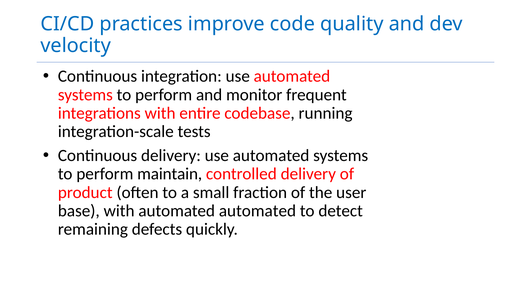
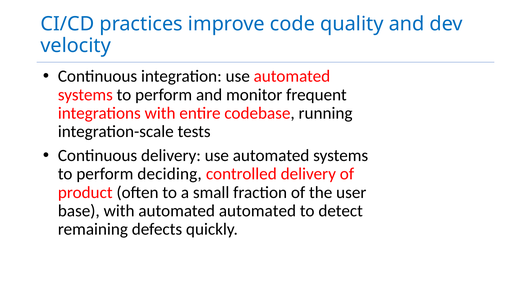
maintain: maintain -> deciding (170, 174)
